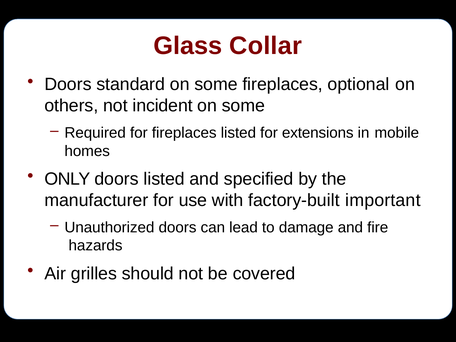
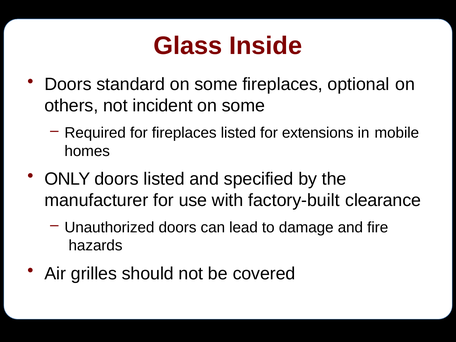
Collar: Collar -> Inside (266, 46)
important: important -> clearance (383, 200)
